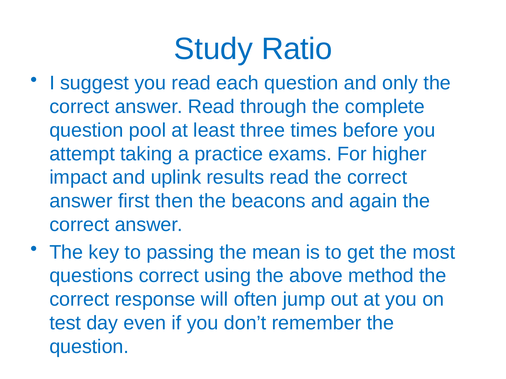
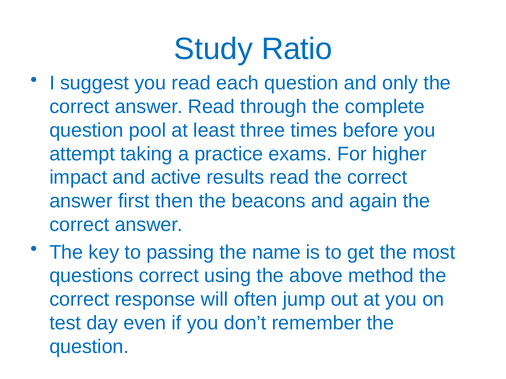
uplink: uplink -> active (176, 178)
mean: mean -> name (276, 253)
